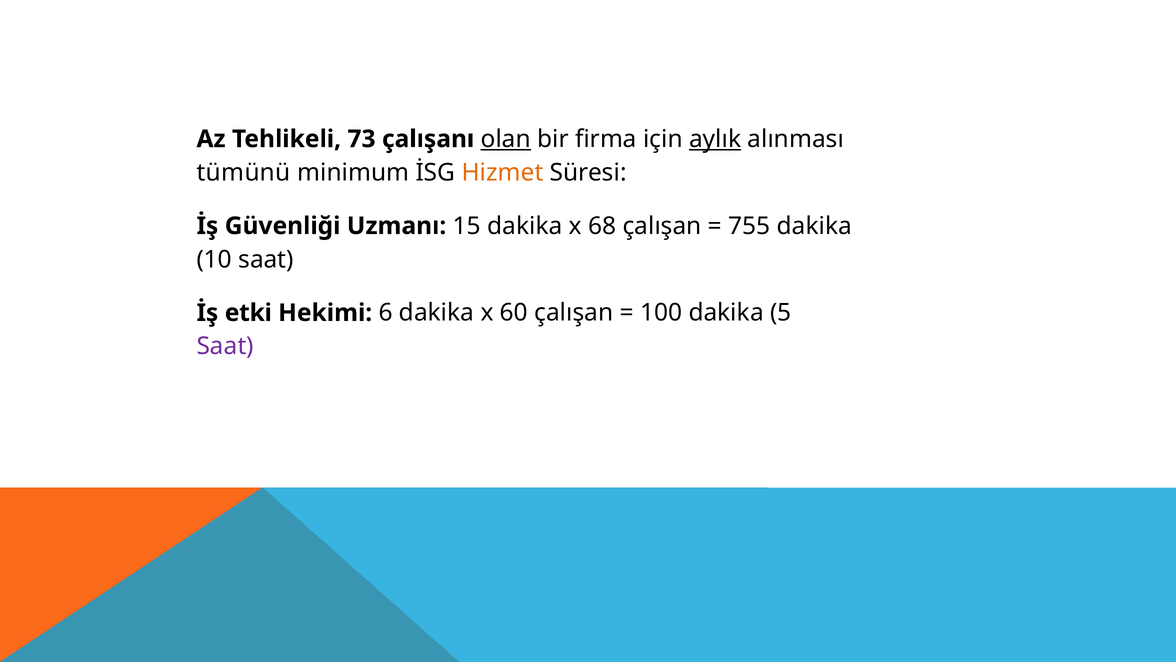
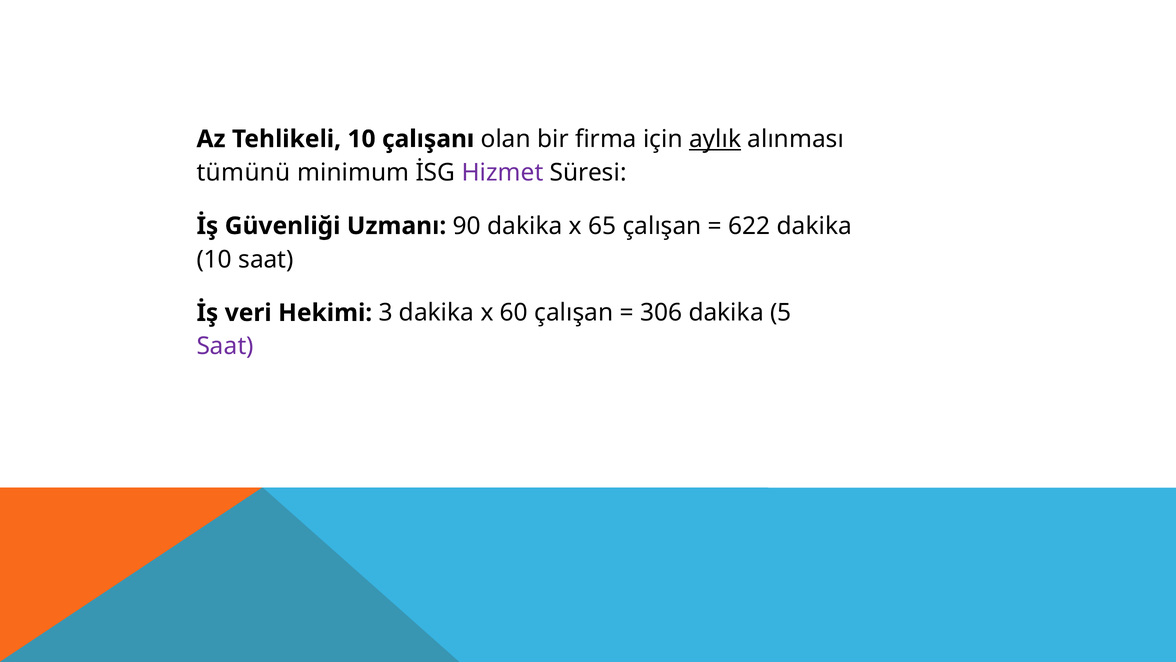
Tehlikeli 73: 73 -> 10 (362, 139)
olan underline: present -> none (506, 139)
Hizmet colour: orange -> purple (503, 172)
15: 15 -> 90 (467, 226)
68: 68 -> 65 (602, 226)
755: 755 -> 622 (749, 226)
etki: etki -> veri (248, 313)
6: 6 -> 3 (386, 313)
100: 100 -> 306 (661, 313)
